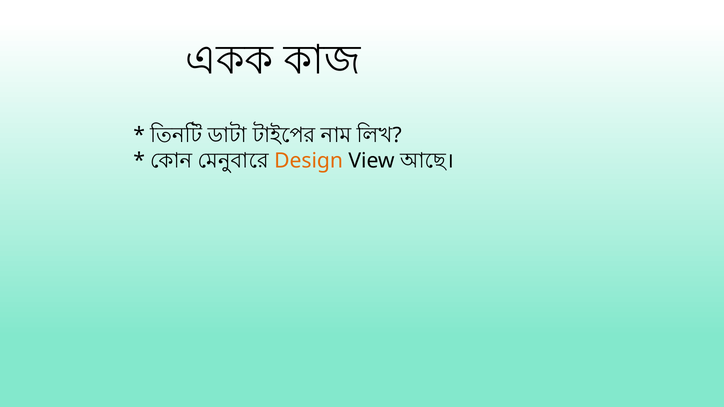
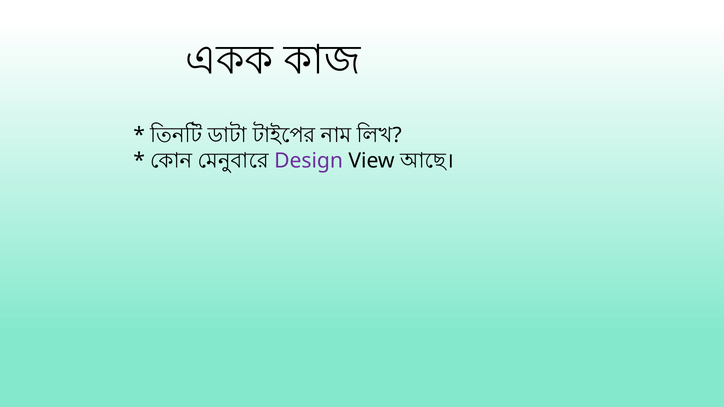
Design colour: orange -> purple (309, 161)
